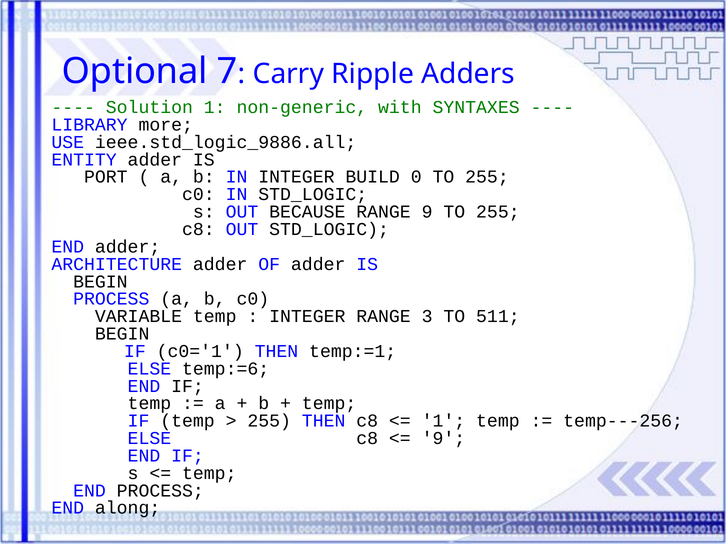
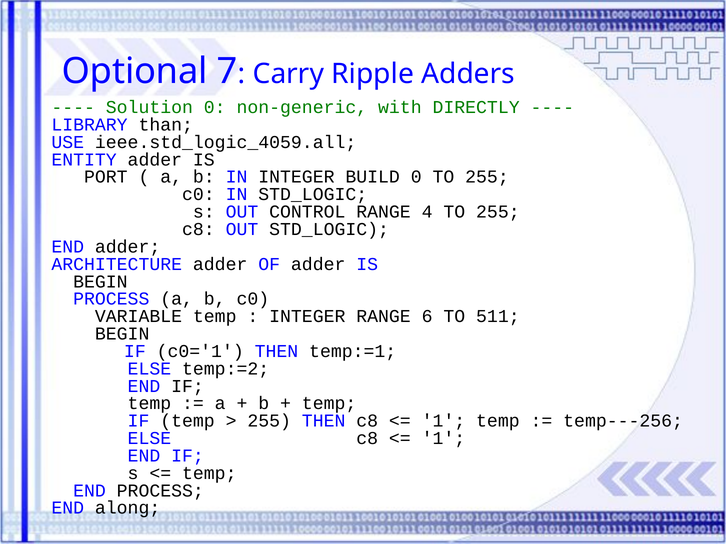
Solution 1: 1 -> 0 (215, 107)
SYNTAXES: SYNTAXES -> DIRECTLY (476, 107)
more: more -> than (166, 125)
ieee.std_logic_9886.all: ieee.std_logic_9886.all -> ieee.std_logic_4059.all (226, 142)
BECAUSE: BECAUSE -> CONTROL (307, 212)
RANGE 9: 9 -> 4 (427, 212)
3: 3 -> 6 (427, 317)
temp:=6: temp:=6 -> temp:=2 (226, 369)
9: 9 -> 1 (443, 439)
